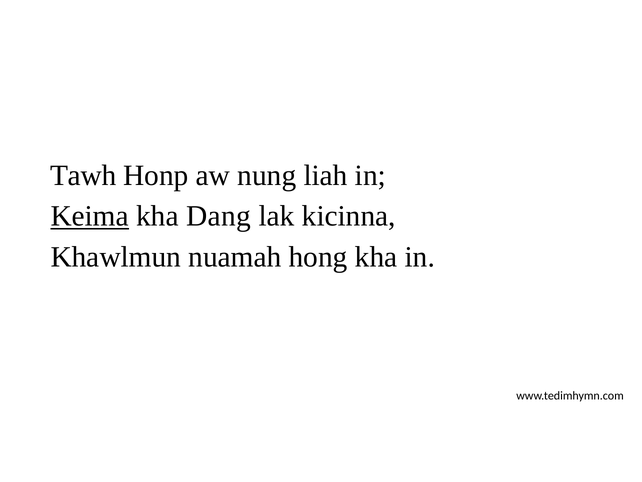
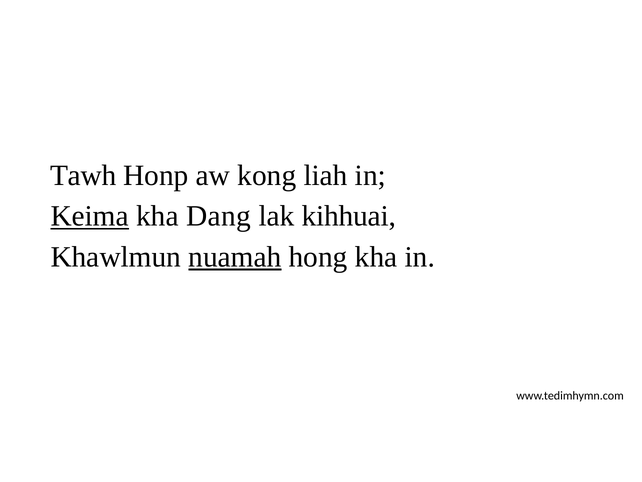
nung: nung -> kong (267, 175)
kicinna: kicinna -> kihhuai (349, 216)
nuamah underline: none -> present (235, 257)
